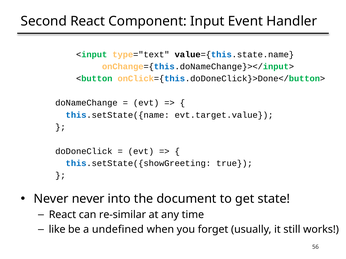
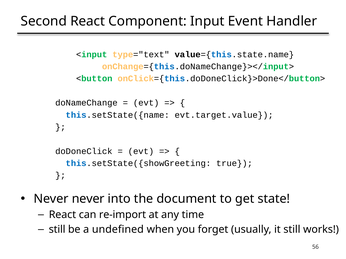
re-similar: re-similar -> re-import (123, 215)
like: like -> still (57, 230)
